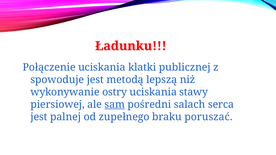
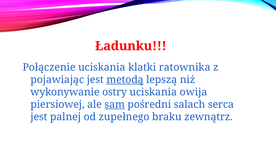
publicznej: publicznej -> ratownika (185, 67)
spowoduje: spowoduje -> pojawiając (57, 80)
metodą underline: none -> present (125, 80)
stawy: stawy -> owija (194, 92)
poruszać: poruszać -> zewnątrz (209, 117)
